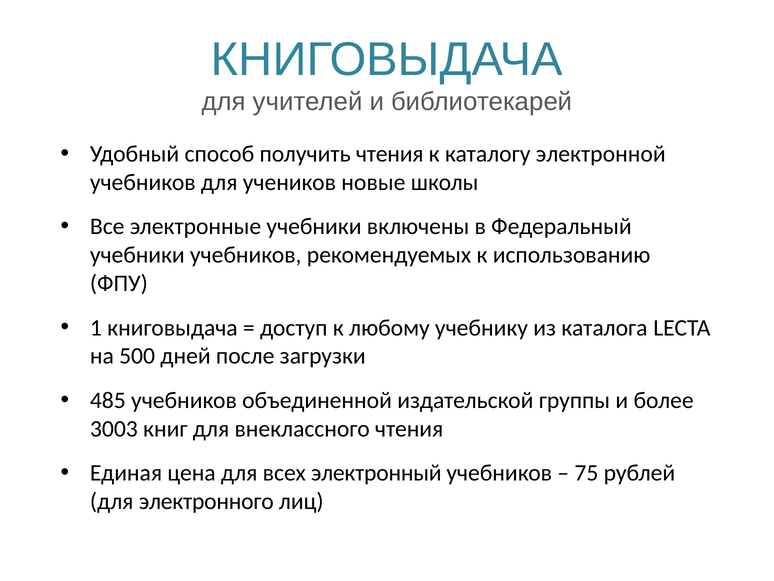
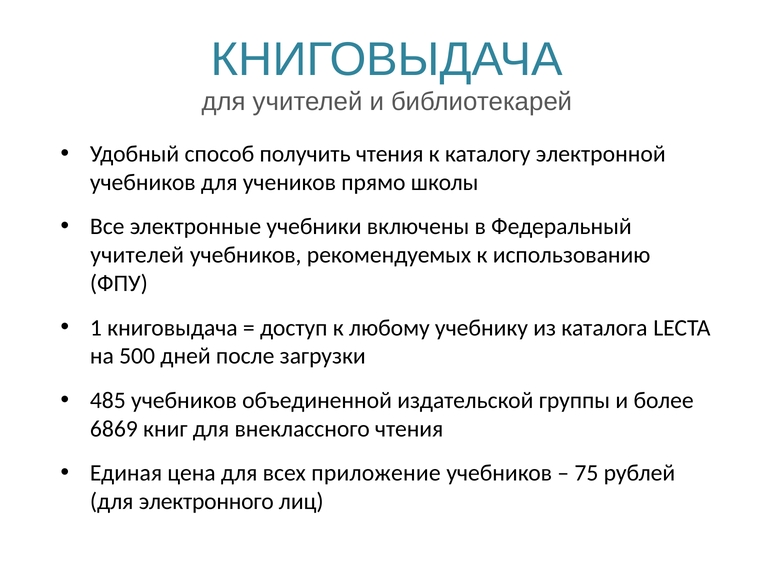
новые: новые -> прямо (373, 182)
учебники: учебники -> учителей (137, 255)
3003: 3003 -> 6869 (114, 428)
электронный: электронный -> приложение (376, 473)
